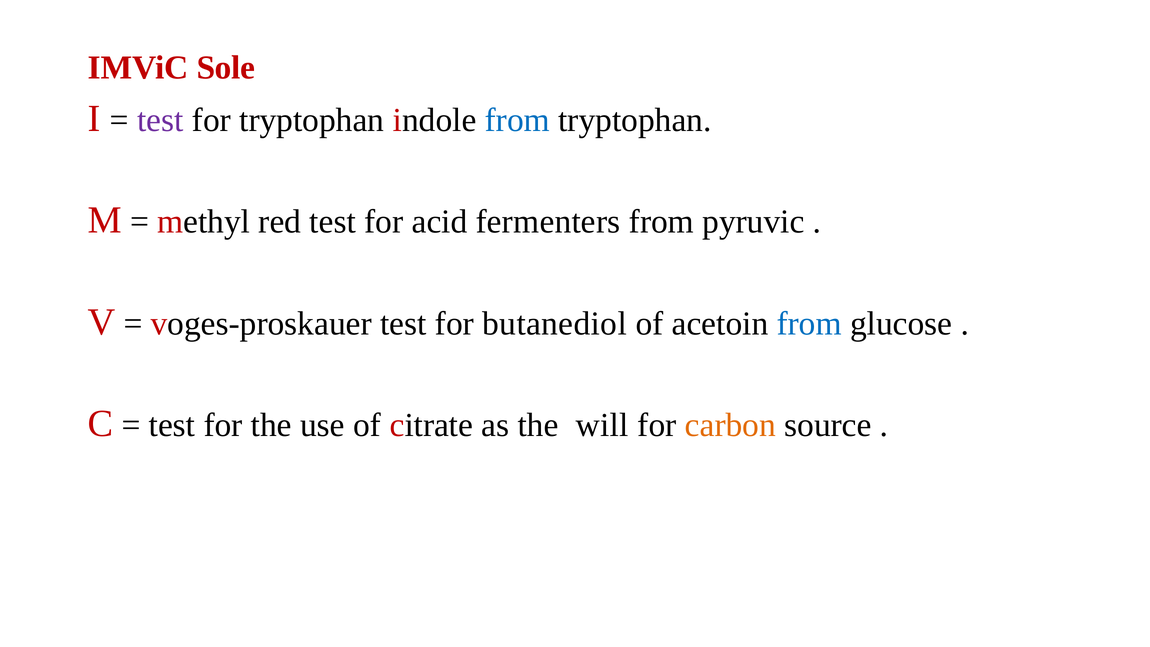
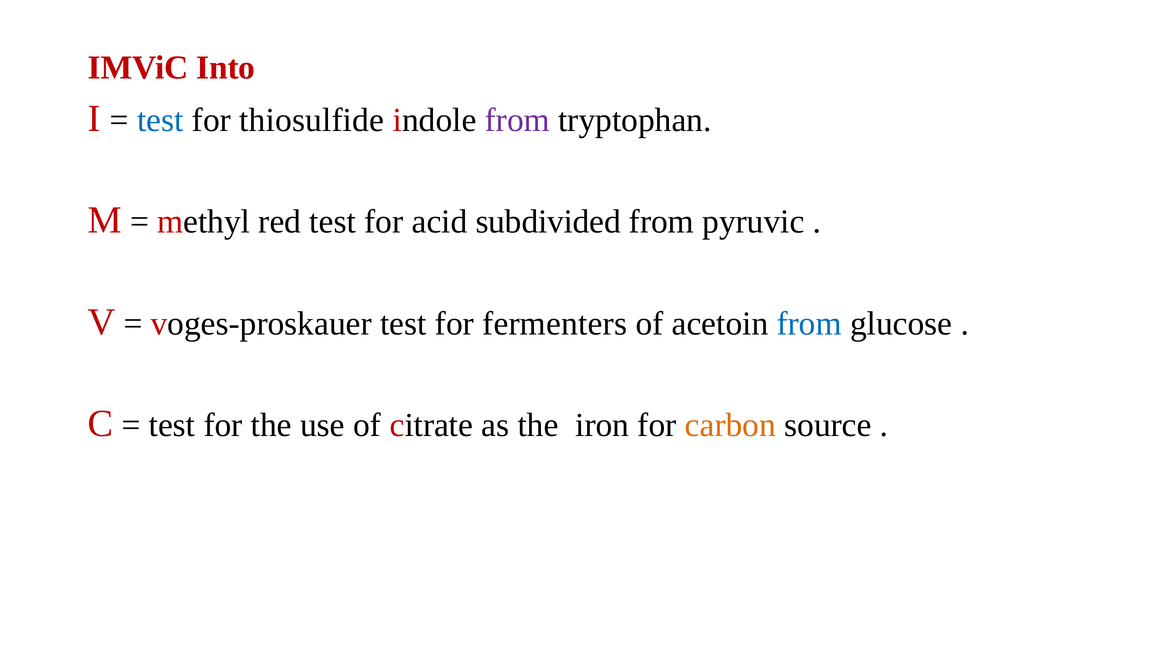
Sole: Sole -> Into (226, 68)
test colour: purple -> blue (160, 120)
for tryptophan: tryptophan -> thiosulfide (312, 120)
from colour: blue -> purple (517, 120)
fermenters: fermenters -> subdivided (548, 222)
butanediol: butanediol -> fermenters (555, 323)
will: will -> iron (602, 425)
